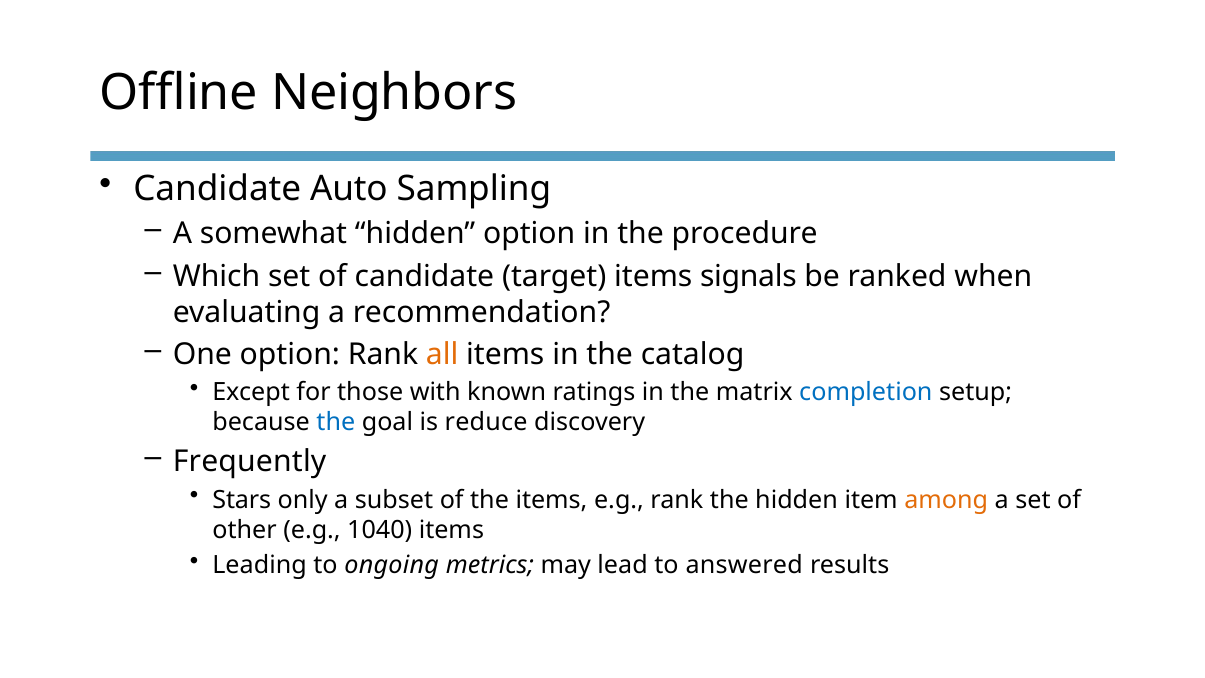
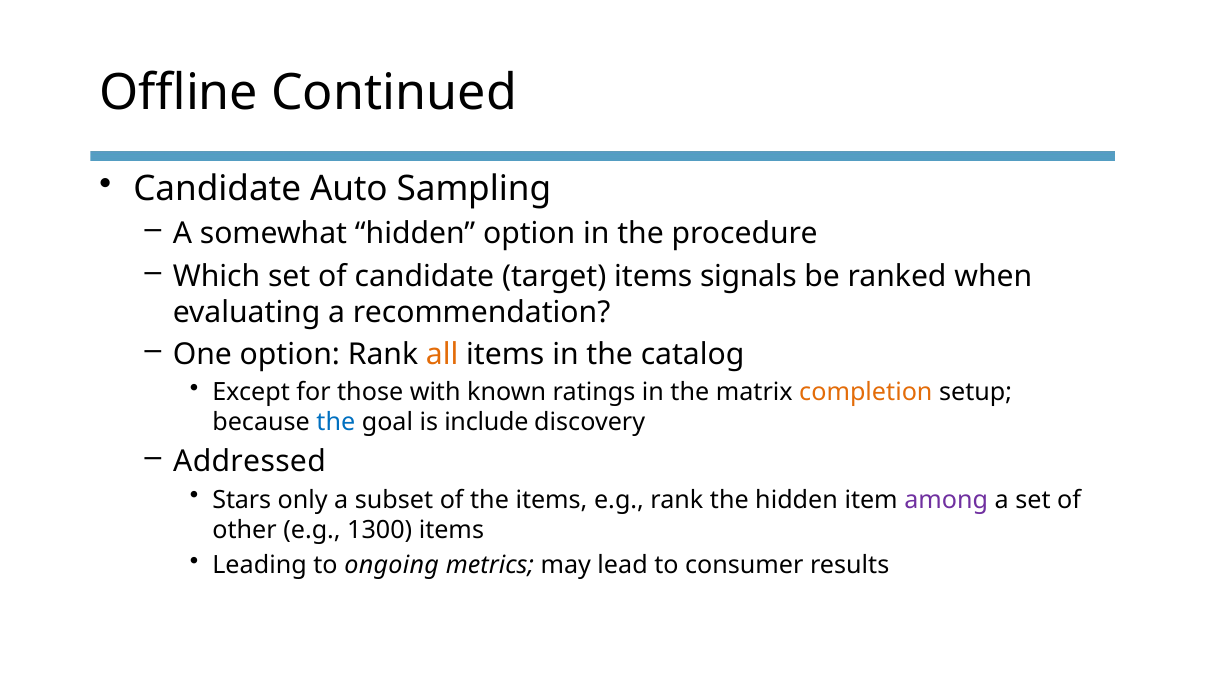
Neighbors: Neighbors -> Continued (394, 93)
completion colour: blue -> orange (866, 392)
reduce: reduce -> include (486, 422)
Frequently: Frequently -> Addressed (250, 462)
among colour: orange -> purple (946, 500)
1040: 1040 -> 1300 (380, 530)
answered: answered -> consumer (744, 565)
